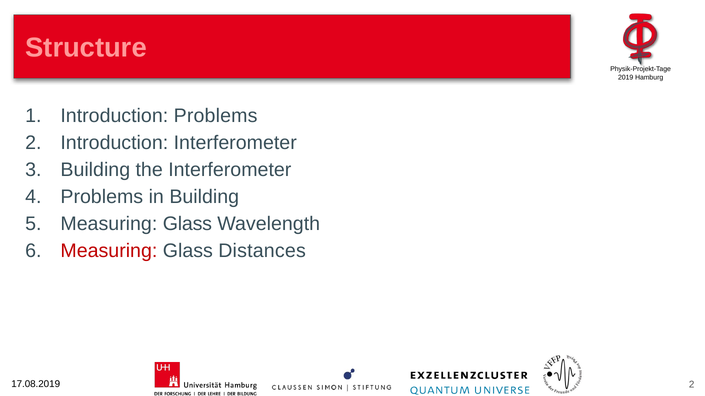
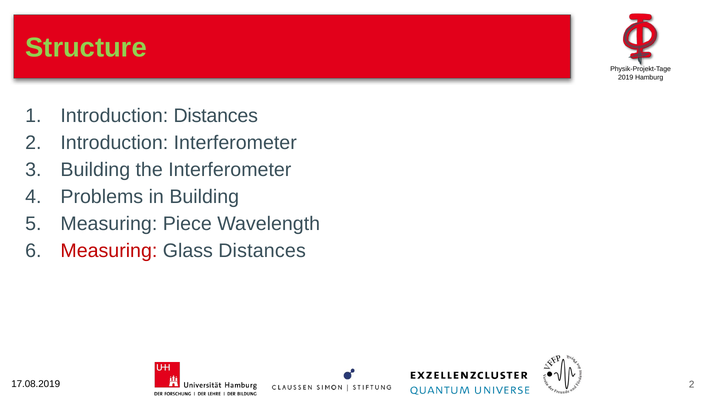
Structure colour: pink -> light green (86, 48)
Introduction Problems: Problems -> Distances (216, 116)
Glass: Glass -> Piece (187, 224)
